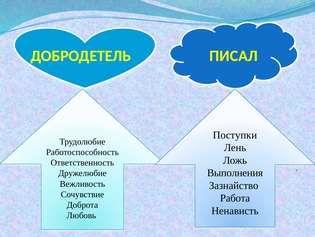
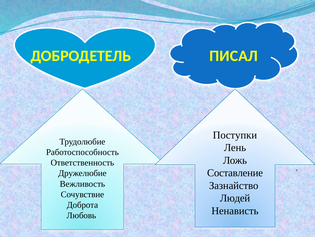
Выполнения: Выполнения -> Составление (235, 172)
Работа: Работа -> Людей (235, 198)
